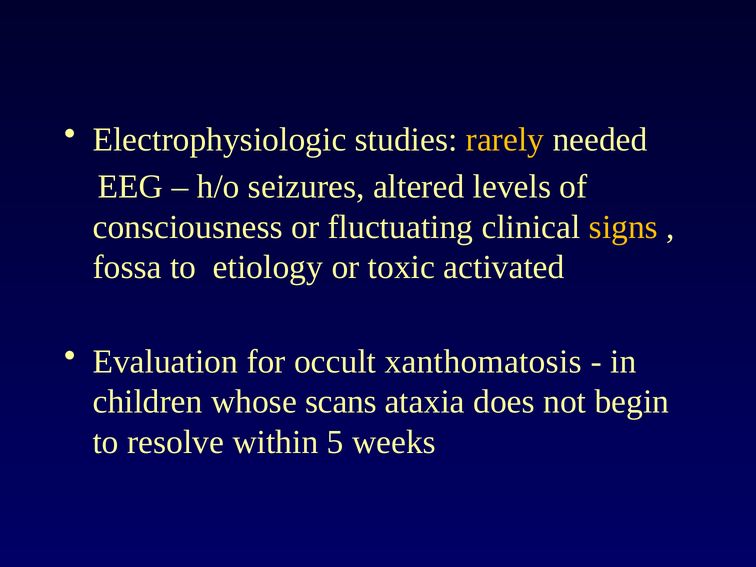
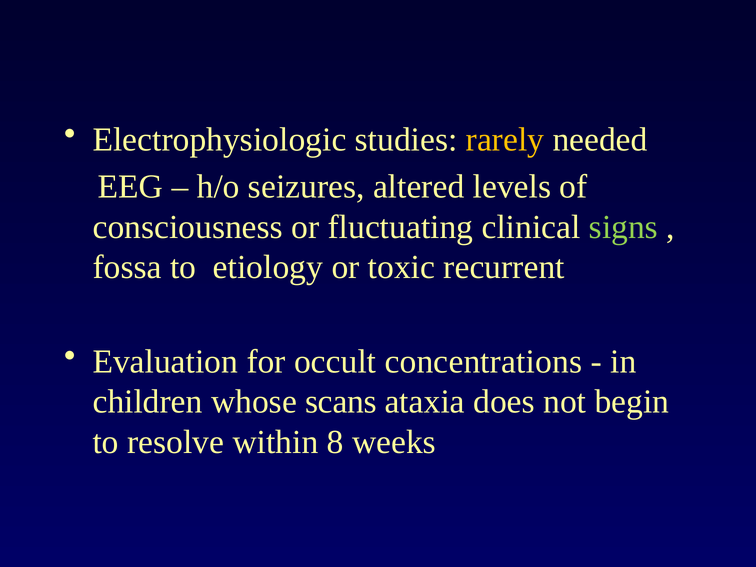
signs colour: yellow -> light green (623, 227)
activated: activated -> recurrent (504, 267)
xanthomatosis: xanthomatosis -> concentrations (483, 362)
5: 5 -> 8 (335, 442)
